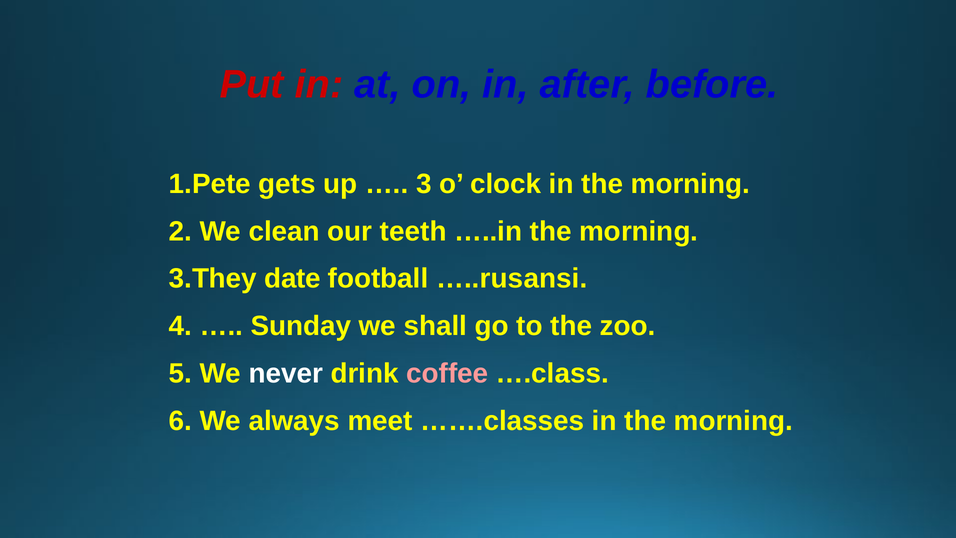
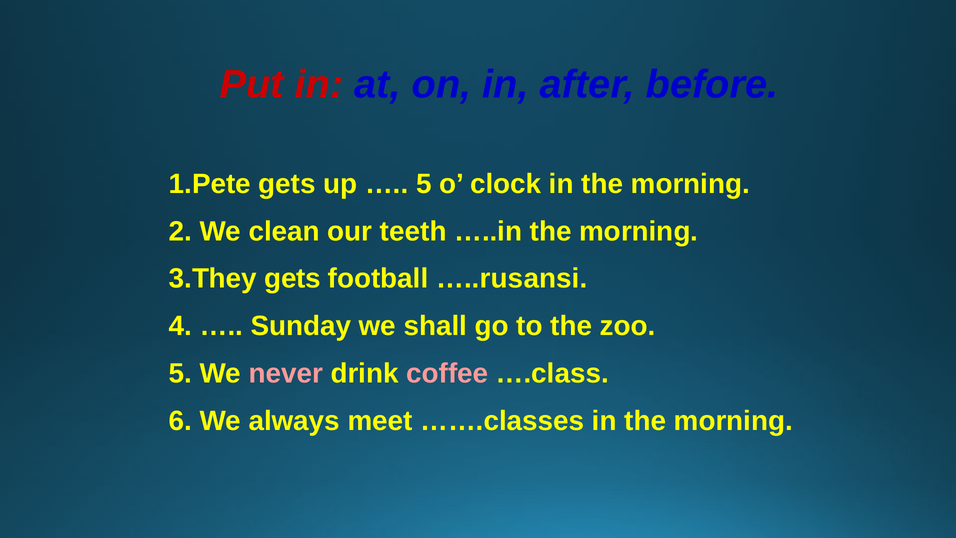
3: 3 -> 5 (424, 184)
3.They date: date -> gets (293, 279)
never colour: white -> pink (286, 373)
